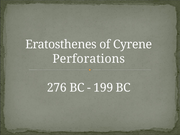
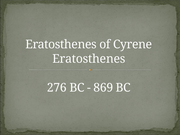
Perforations: Perforations -> Eratosthenes (89, 59)
199: 199 -> 869 (103, 88)
